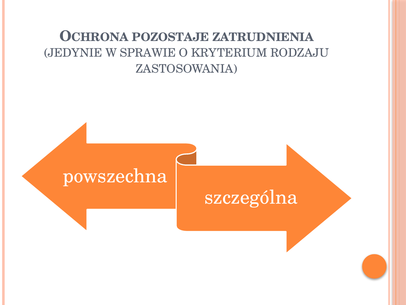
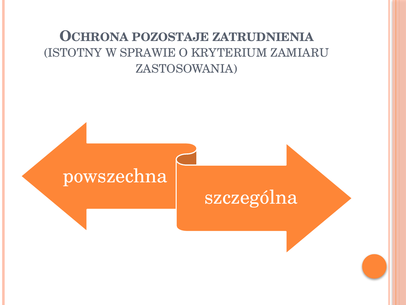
JEDYNIE: JEDYNIE -> ISTOTNY (73, 53)
RODZAJU: RODZAJU -> ZAMIARU (300, 53)
